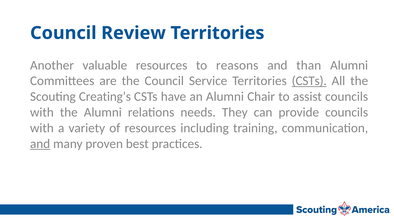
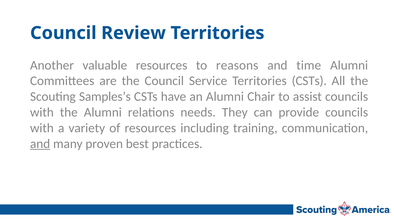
than: than -> time (309, 65)
CSTs underline: present -> none (309, 81)
Creating’s: Creating’s -> Samples’s (105, 97)
